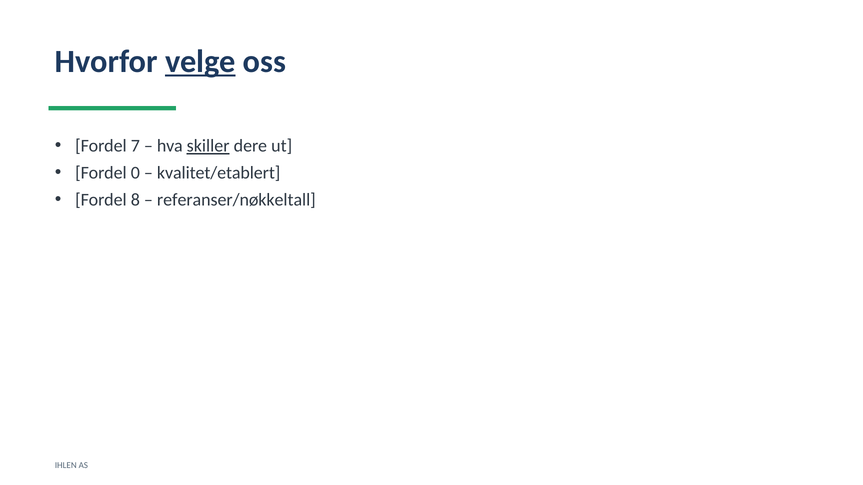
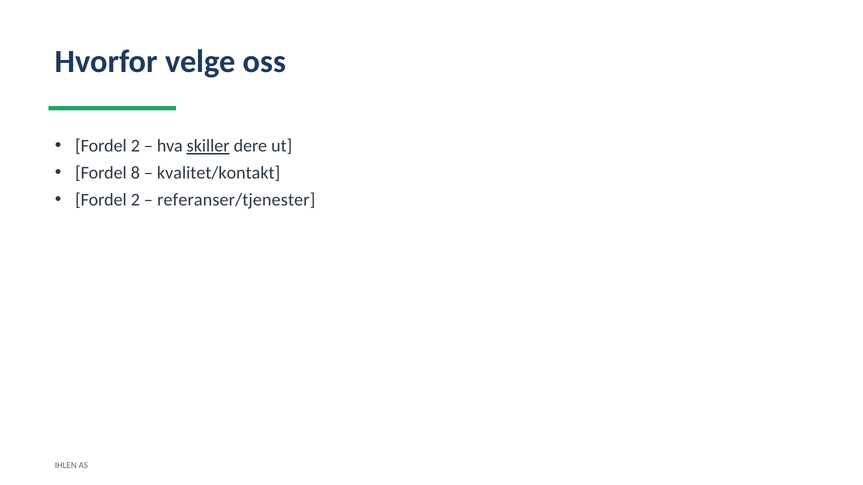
velge underline: present -> none (200, 62)
7: 7 -> 2 (135, 146)
0: 0 -> 8 (135, 173)
kvalitet/etablert: kvalitet/etablert -> kvalitet/kontakt (219, 173)
8: 8 -> 2 (135, 200)
referanser/nøkkeltall: referanser/nøkkeltall -> referanser/tjenester (236, 200)
